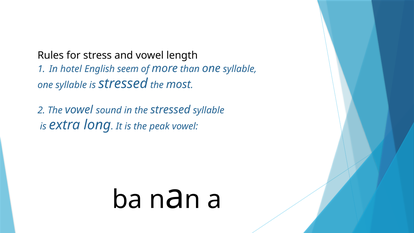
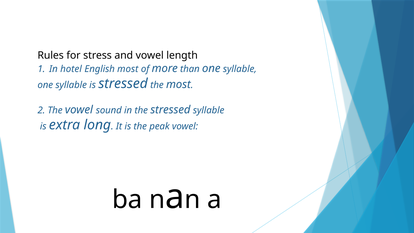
English seem: seem -> most (128, 69)
